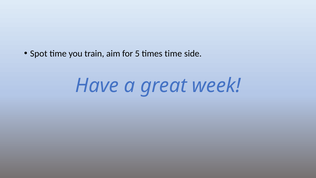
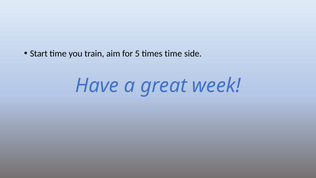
Spot: Spot -> Start (39, 53)
